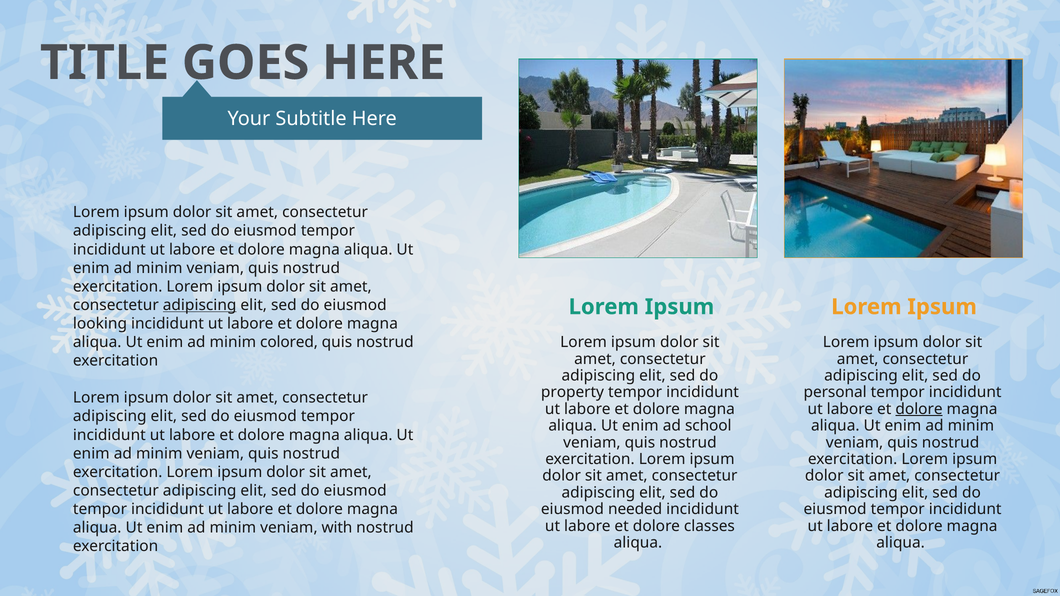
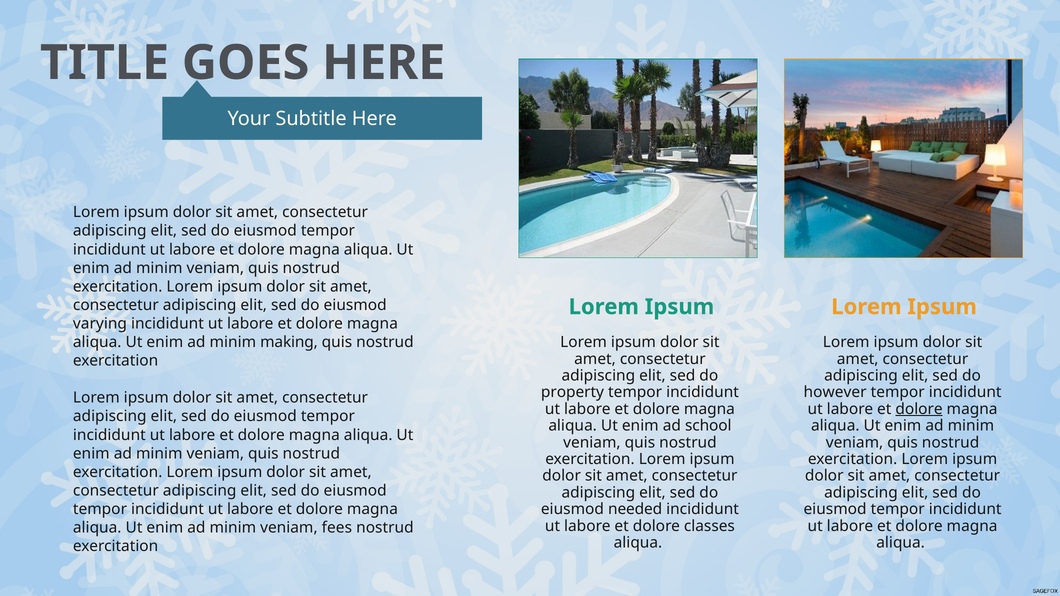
adipiscing underline: present -> none (200, 305)
looking: looking -> varying (100, 324)
colored: colored -> making (289, 342)
personal: personal -> however (835, 393)
with: with -> fees (337, 528)
